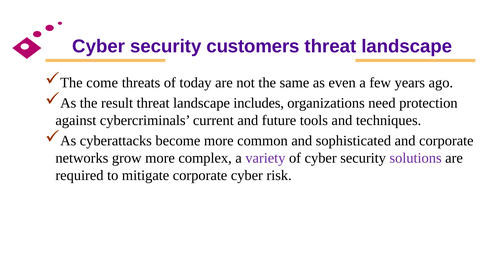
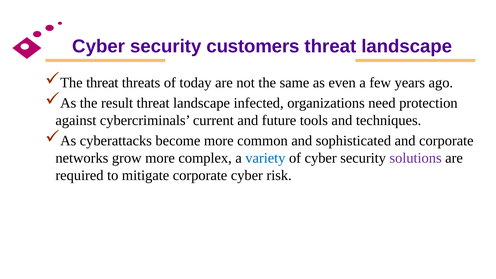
The come: come -> threat (102, 83)
includes: includes -> infected (259, 103)
variety colour: purple -> blue (265, 158)
